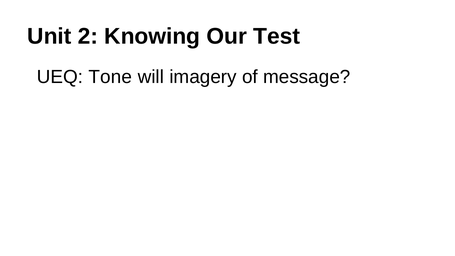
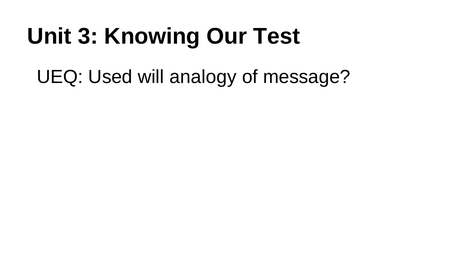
2: 2 -> 3 (88, 36)
Tone: Tone -> Used (110, 77)
imagery: imagery -> analogy (203, 77)
